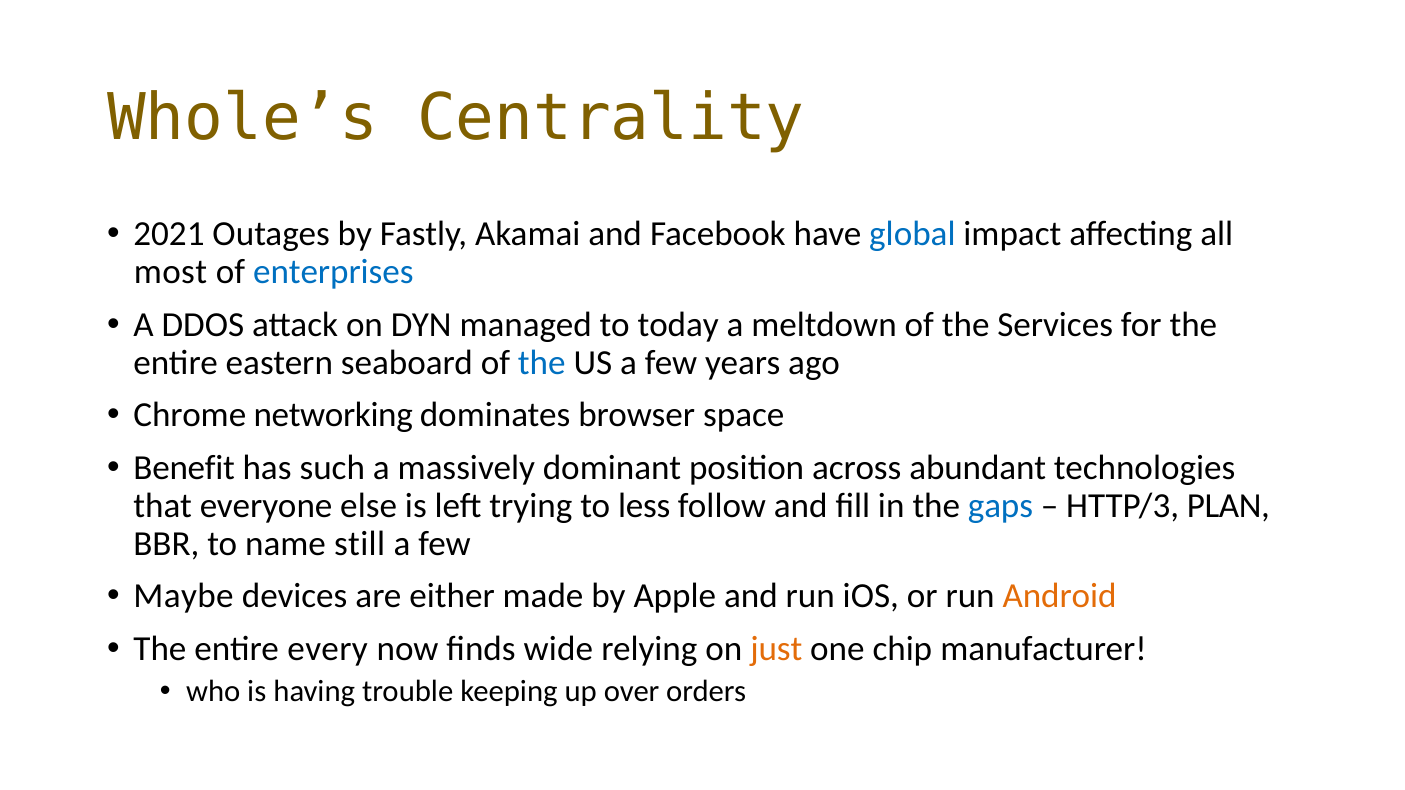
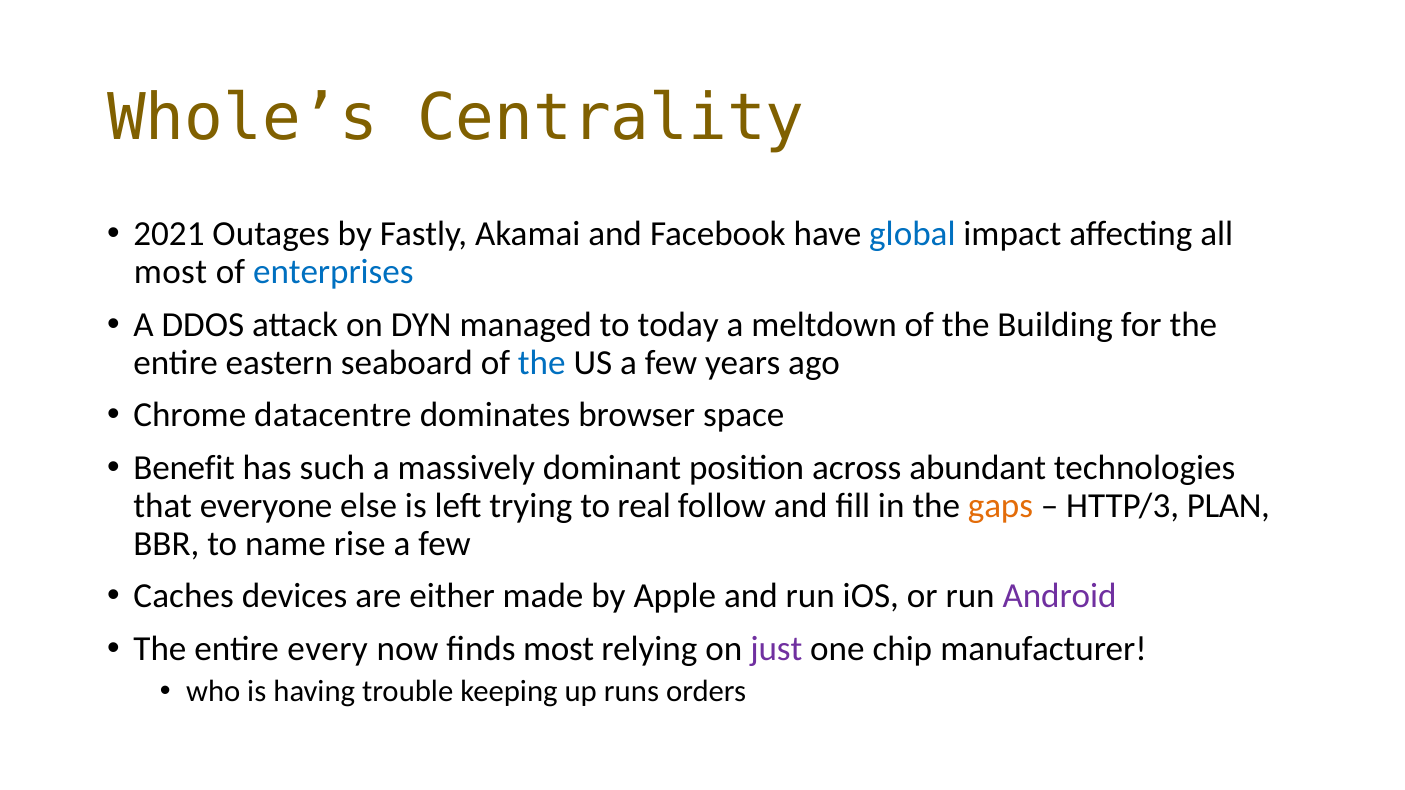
Services: Services -> Building (1055, 325)
networking: networking -> datacentre (333, 415)
less: less -> real (644, 506)
gaps colour: blue -> orange (1000, 506)
still: still -> rise (360, 544)
Maybe: Maybe -> Caches (184, 596)
Android colour: orange -> purple (1060, 596)
finds wide: wide -> most (559, 649)
just colour: orange -> purple (776, 649)
over: over -> runs (631, 692)
